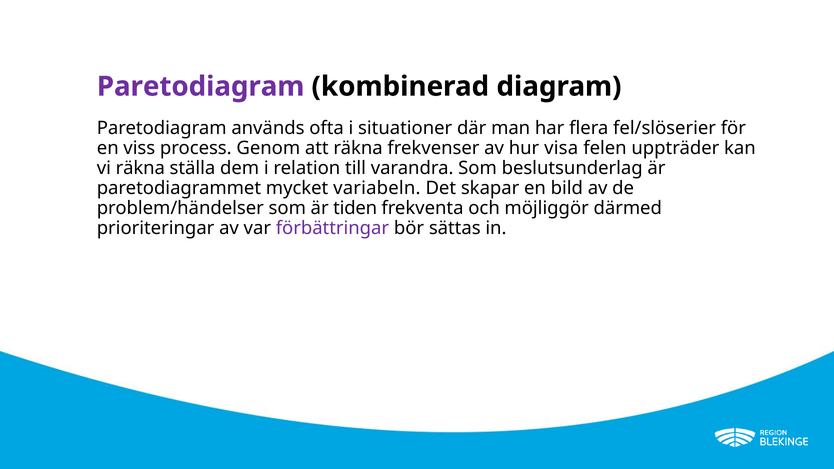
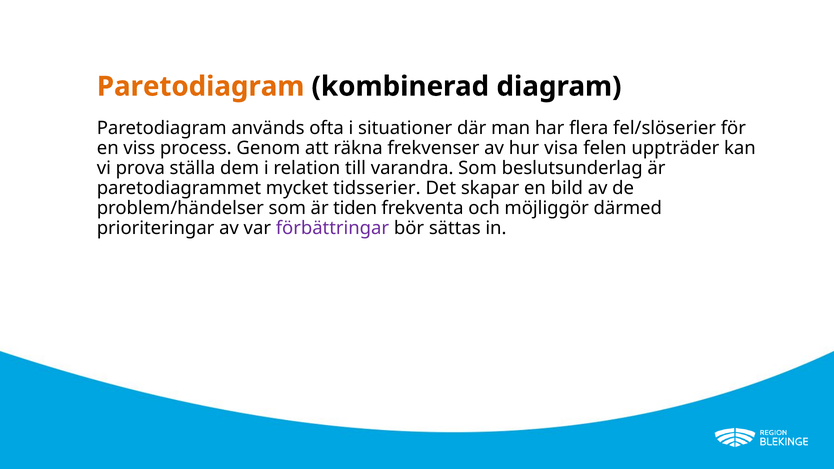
Paretodiagram colour: purple -> orange (201, 87)
vi räkna: räkna -> prova (140, 168)
variabeln: variabeln -> tidsserier (377, 188)
